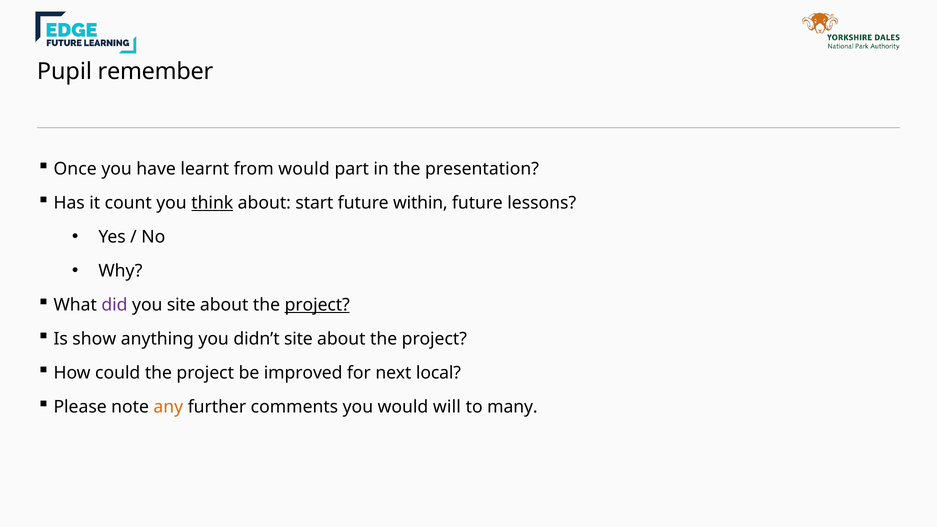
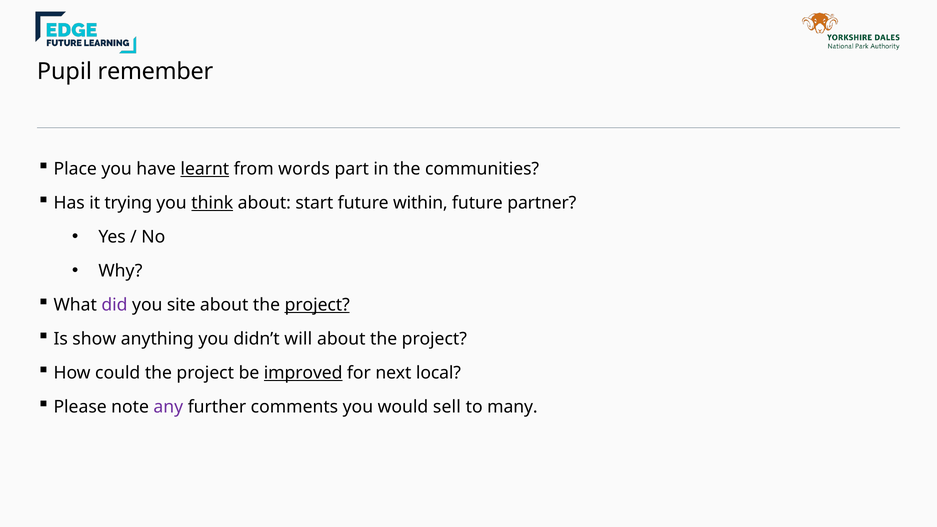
Once: Once -> Place (75, 169)
learnt underline: none -> present (205, 169)
from would: would -> words (304, 169)
presentation: presentation -> communities (482, 169)
count: count -> trying (128, 203)
lessons: lessons -> partner (542, 203)
didn’t site: site -> will (298, 339)
improved underline: none -> present (303, 373)
any colour: orange -> purple (168, 407)
will: will -> sell (447, 407)
